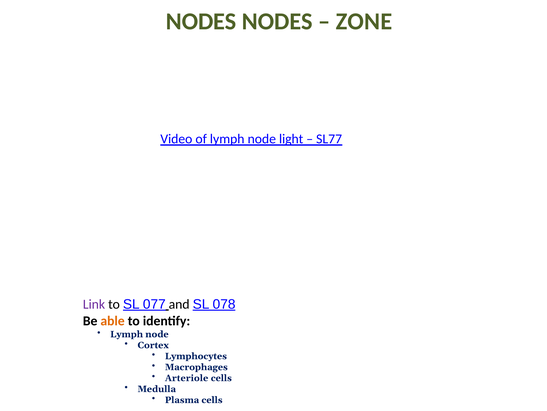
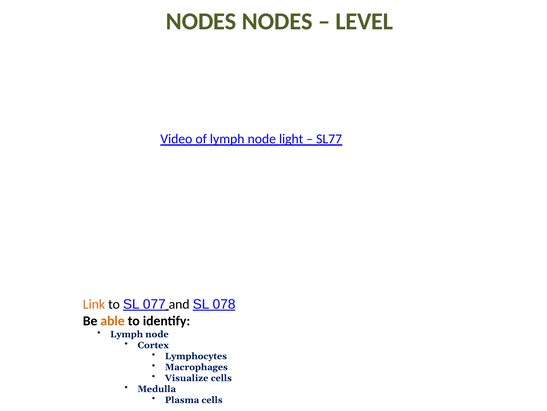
ZONE: ZONE -> LEVEL (364, 21)
Link colour: purple -> orange (94, 304)
Arteriole: Arteriole -> Visualize (187, 377)
